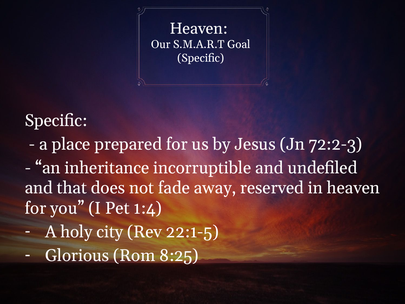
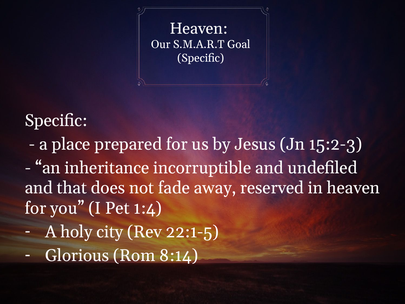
72:2-3: 72:2-3 -> 15:2-3 (335, 144)
8:25: 8:25 -> 8:14 (179, 255)
